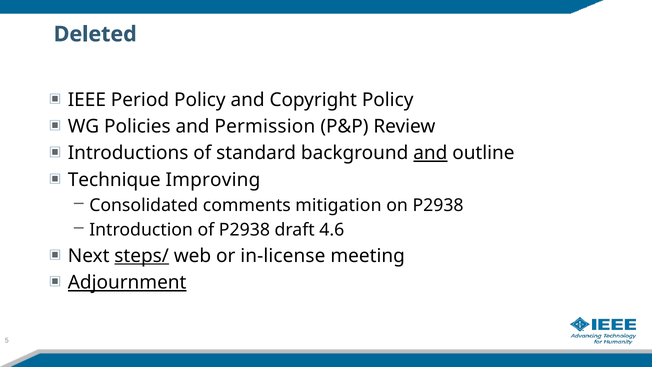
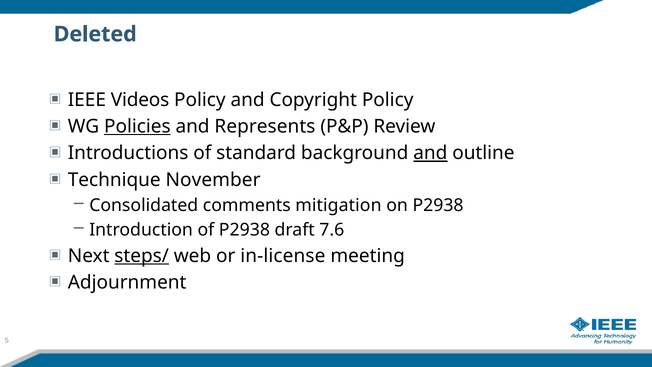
Period: Period -> Videos (140, 100)
Policies underline: none -> present (137, 126)
Permission: Permission -> Represents (265, 126)
Improving: Improving -> November (213, 180)
4.6: 4.6 -> 7.6 (332, 230)
Adjournment underline: present -> none (127, 282)
